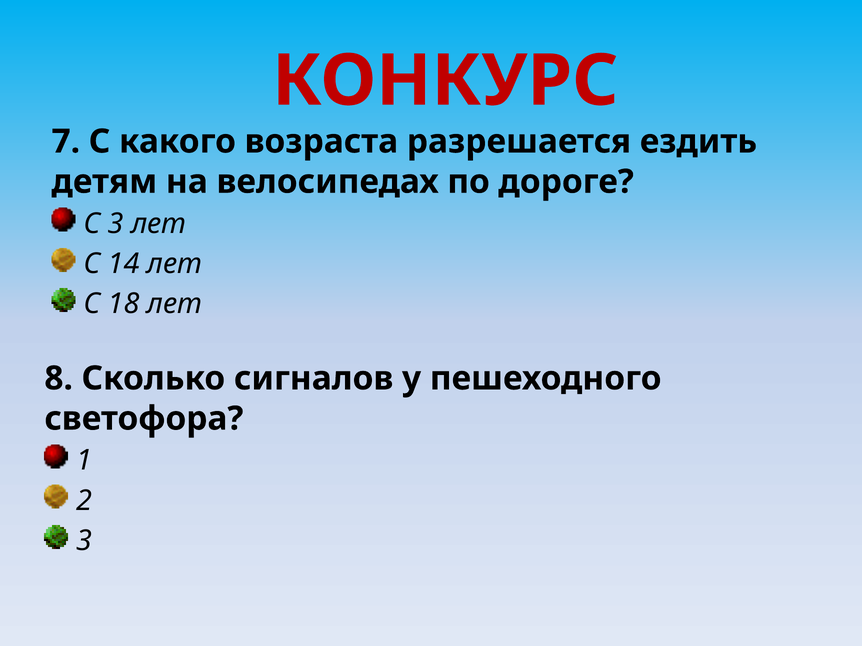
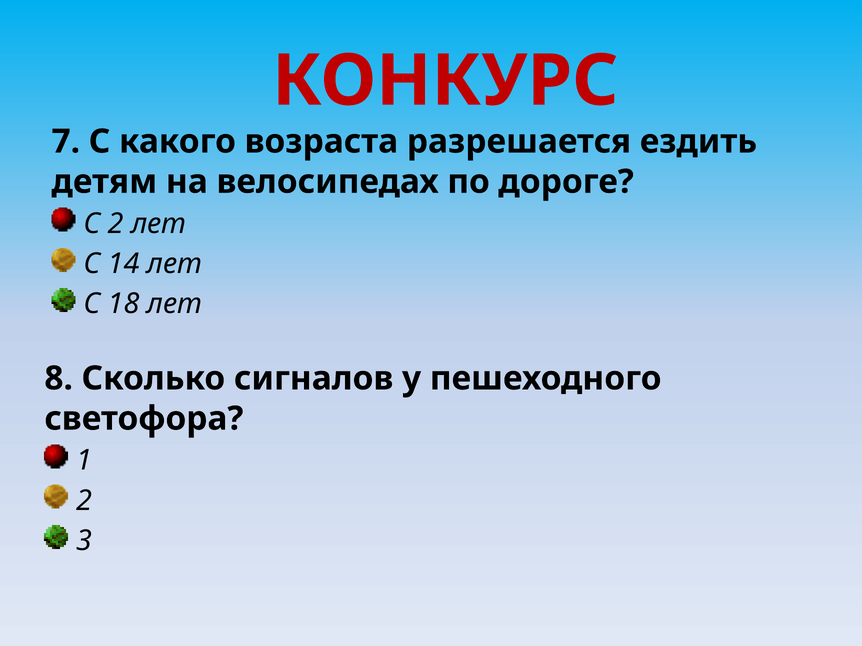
С 3: 3 -> 2 (116, 224)
